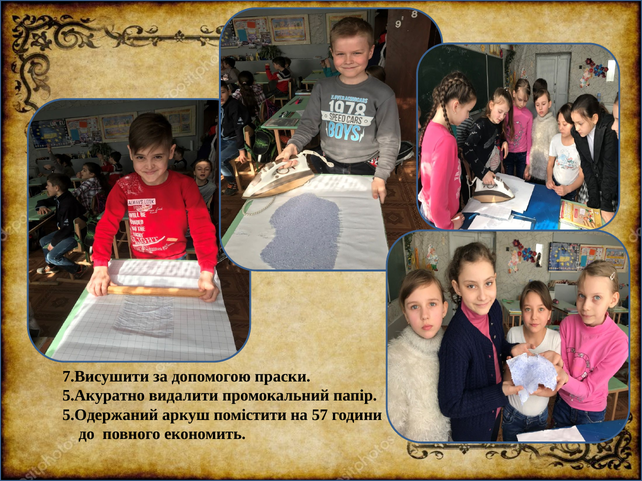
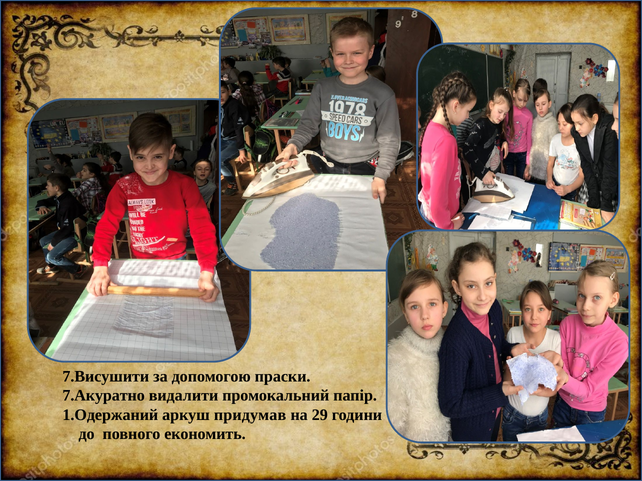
5.Акуратно: 5.Акуратно -> 7.Акуратно (104, 396)
5.Одержаний: 5.Одержаний -> 1.Одержаний (110, 415)
помістити: помістити -> придумав (250, 415)
57: 57 -> 29 (320, 415)
